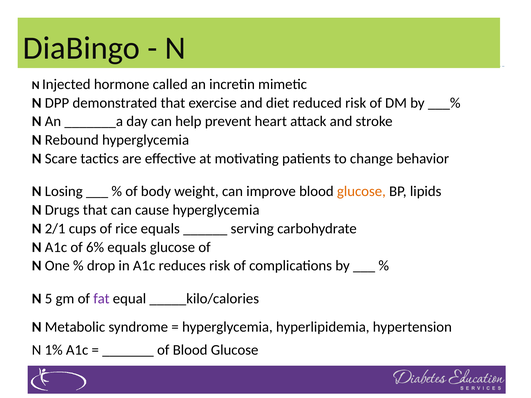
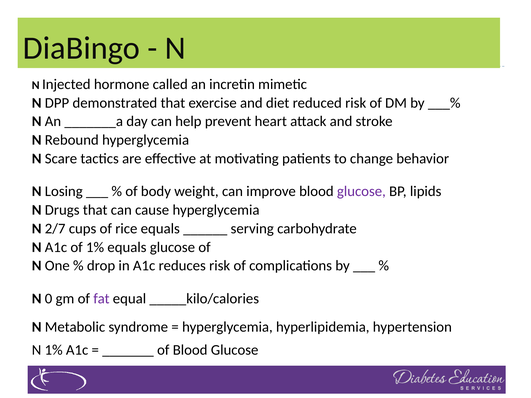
glucose colour: orange -> purple (361, 191)
2/1: 2/1 -> 2/7 (55, 229)
of 6%: 6% -> 1% (95, 247)
5: 5 -> 0 (49, 299)
